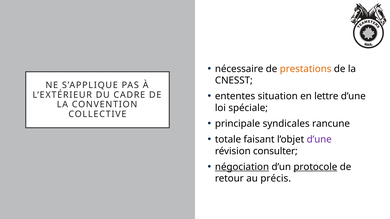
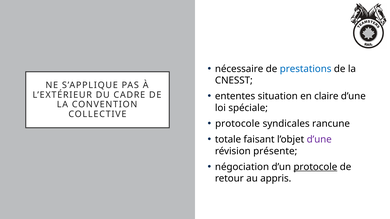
prestations colour: orange -> blue (306, 69)
lettre: lettre -> claire (326, 96)
principale: principale -> protocole (237, 124)
consulter: consulter -> présente (275, 151)
négociation underline: present -> none (242, 167)
précis: précis -> appris (276, 179)
